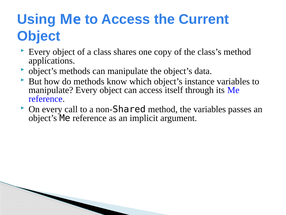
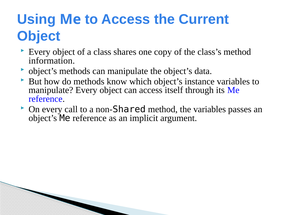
applications: applications -> information (52, 61)
